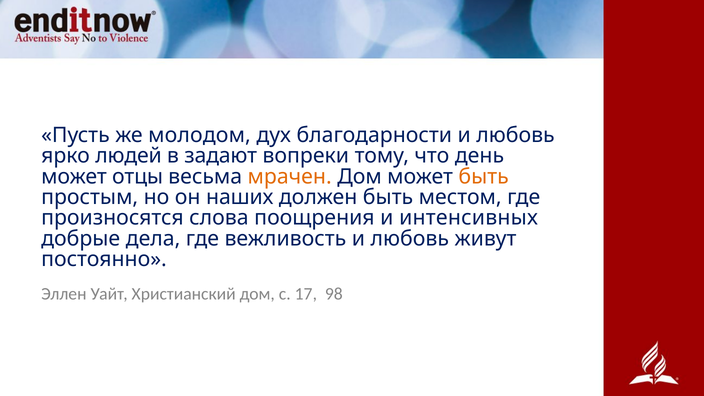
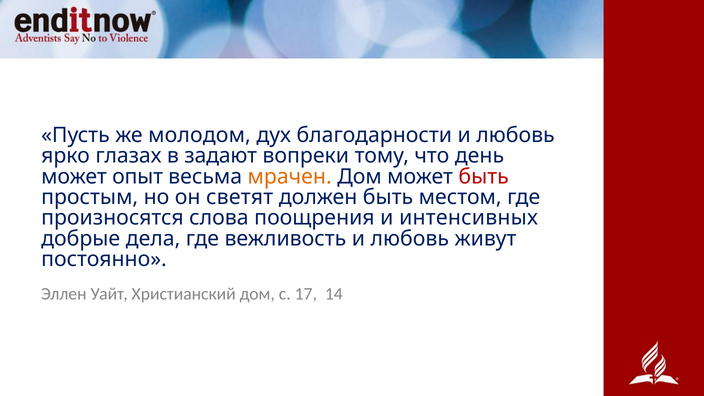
людей: людей -> глазах (128, 156)
отцы: отцы -> опыт (138, 177)
быть colour: orange -> red (484, 177)
наших: наших -> светят (240, 197)
98: 98 -> 14 (334, 294)
